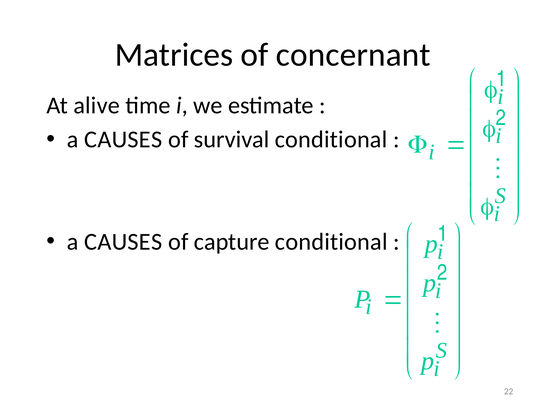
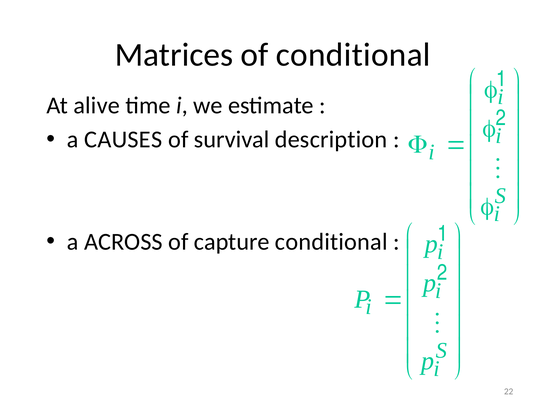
of concernant: concernant -> conditional (353, 55)
survival conditional: conditional -> description (331, 139)
CAUSES: CAUSES -> ACROSS (123, 241)
